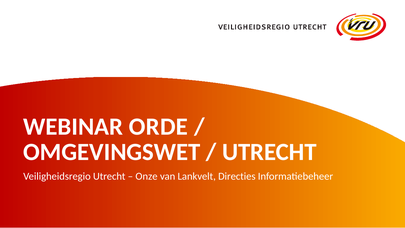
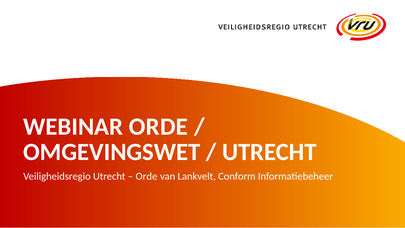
Onze: Onze -> Orde (147, 176)
Directies: Directies -> Conform (237, 176)
